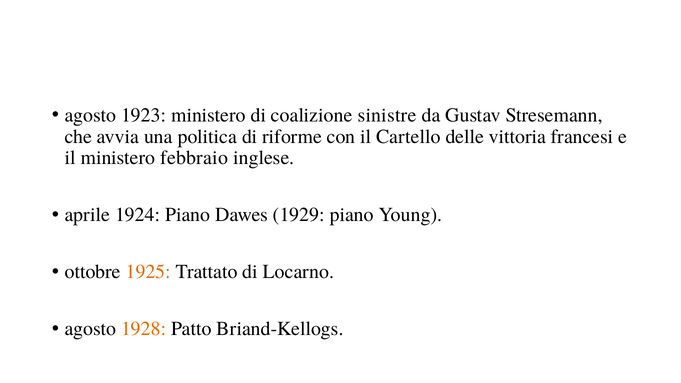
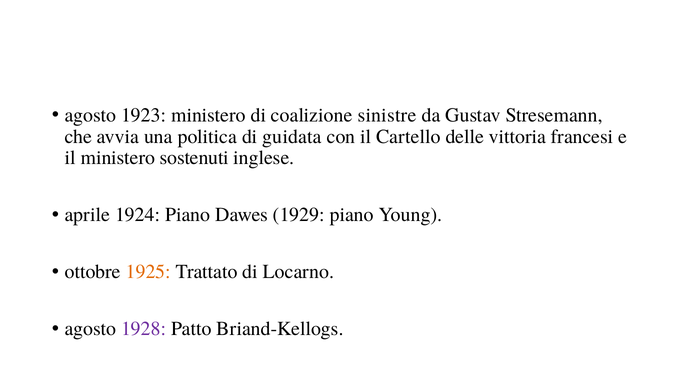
riforme: riforme -> guidata (292, 137)
febbraio: febbraio -> sostenuti (194, 158)
1928 colour: orange -> purple (144, 329)
